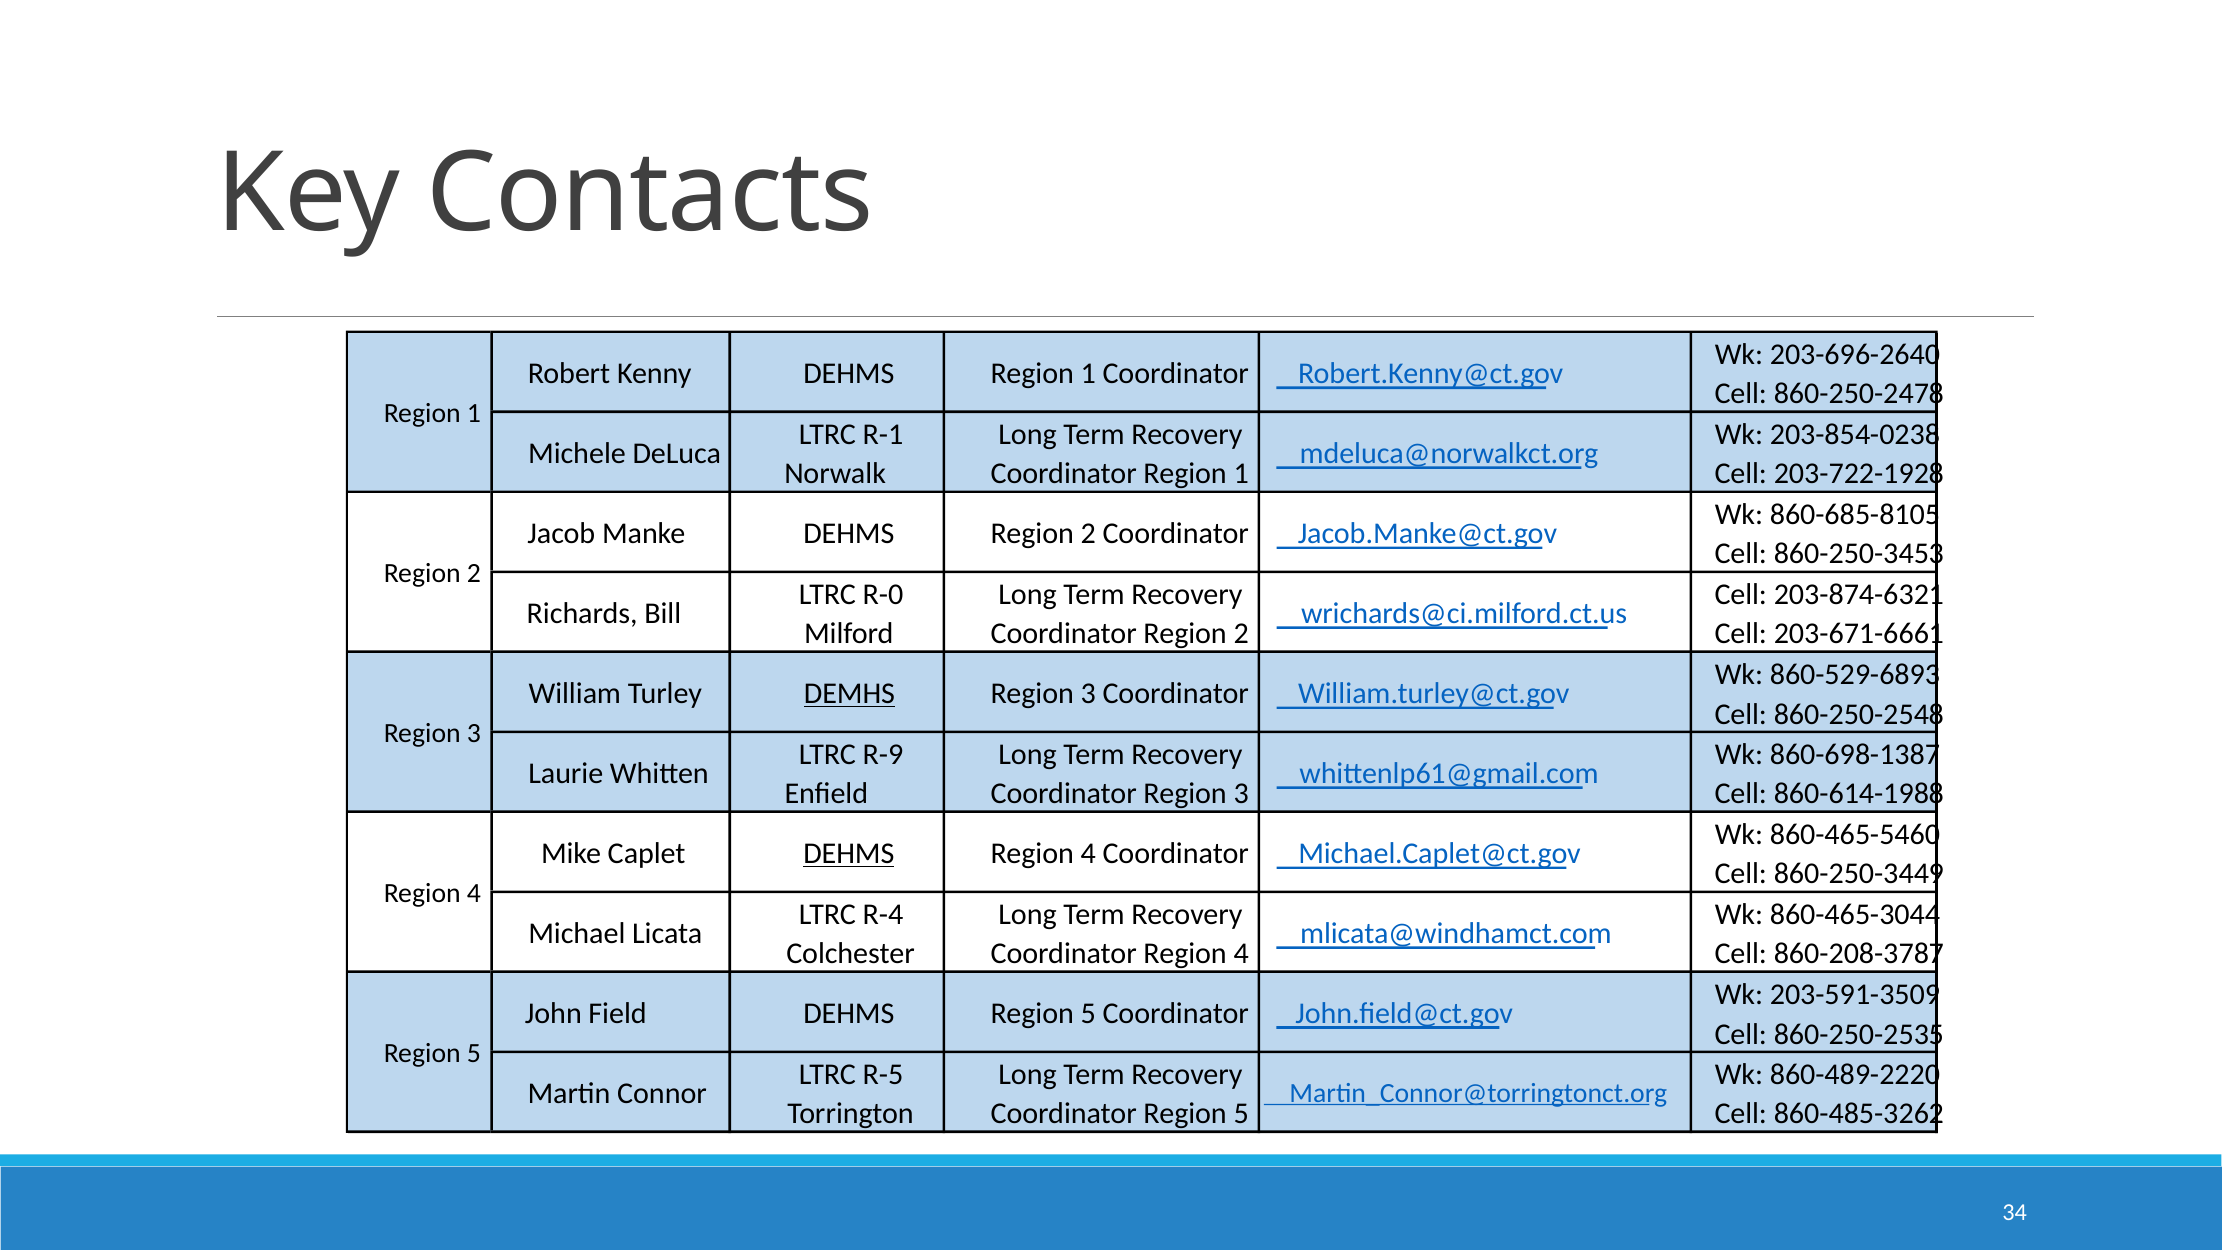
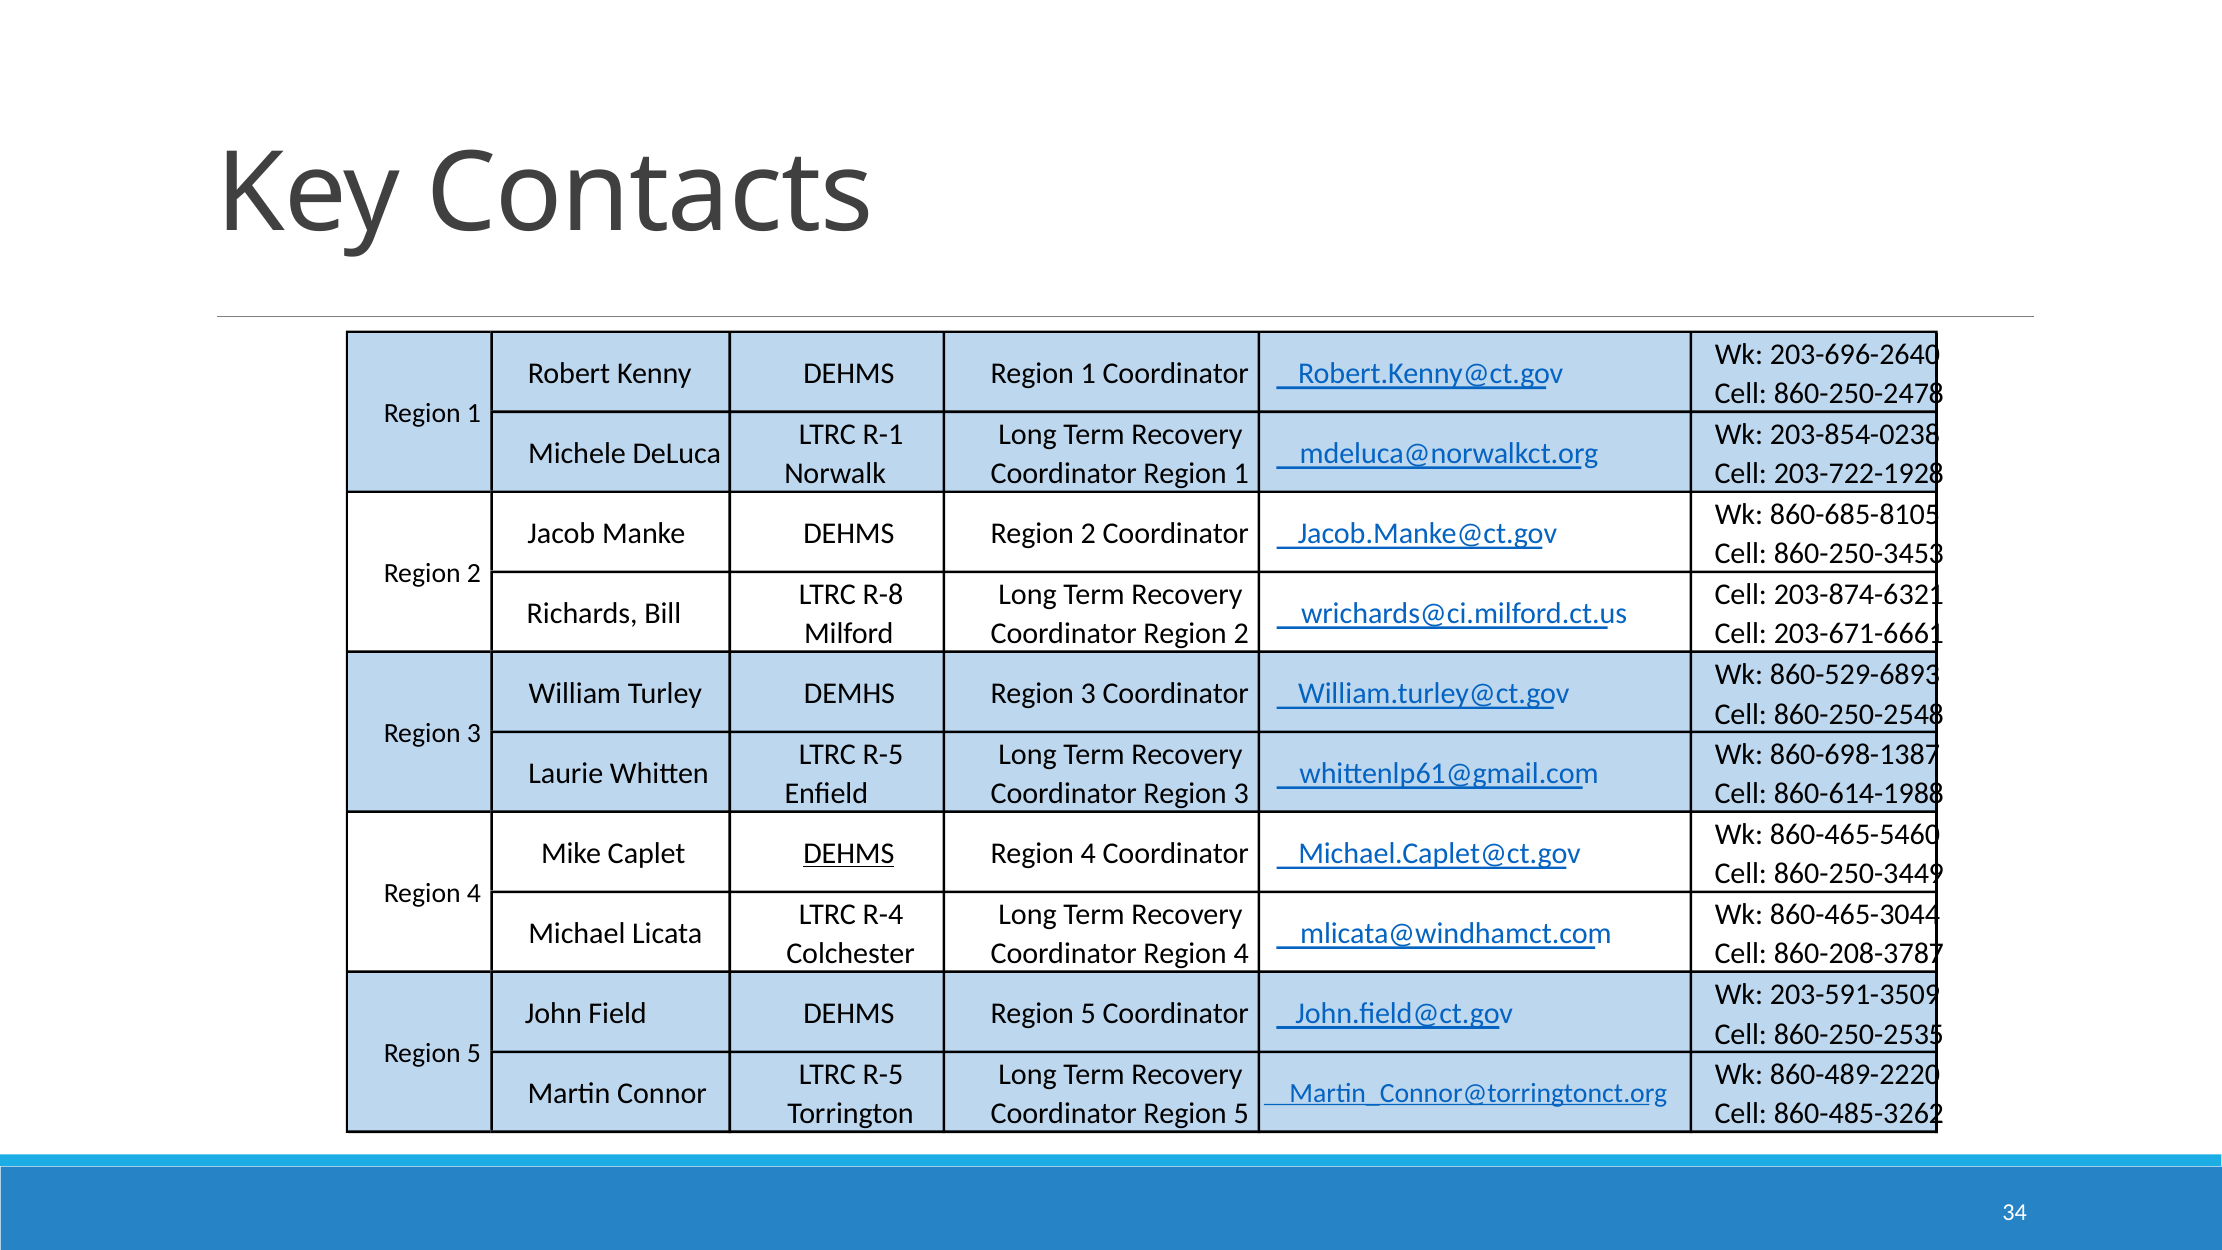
R-0: R-0 -> R-8 (883, 594)
DEMHS underline: present -> none (849, 693)
R-9: R-9 -> R-5 (883, 754)
